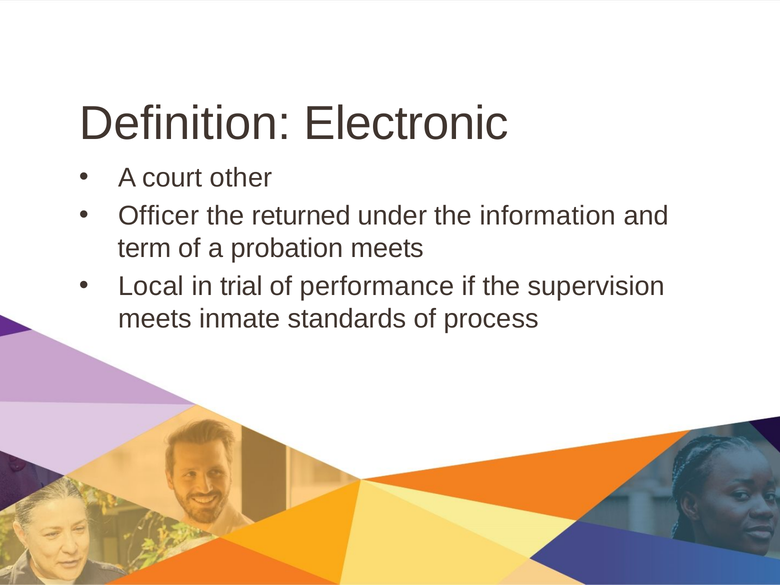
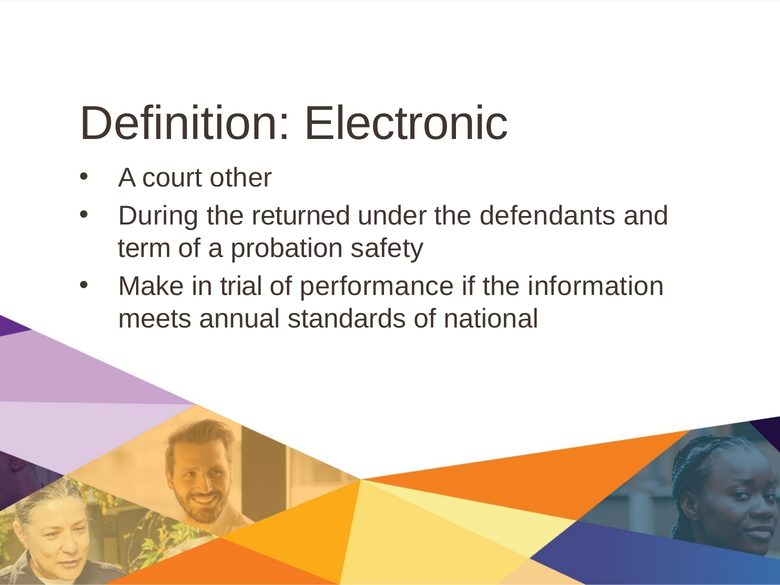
Officer: Officer -> During (159, 216)
information: information -> defendants (548, 216)
probation meets: meets -> safety (387, 248)
Local: Local -> Make (151, 286)
supervision: supervision -> information (596, 286)
inmate: inmate -> annual (240, 319)
process: process -> national (491, 319)
